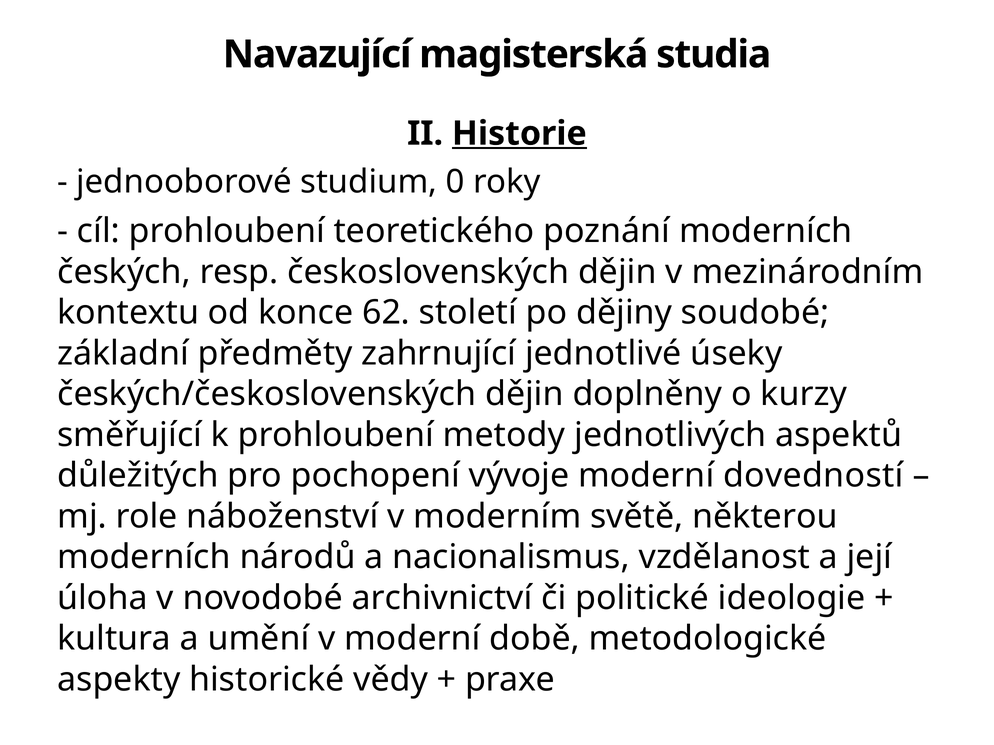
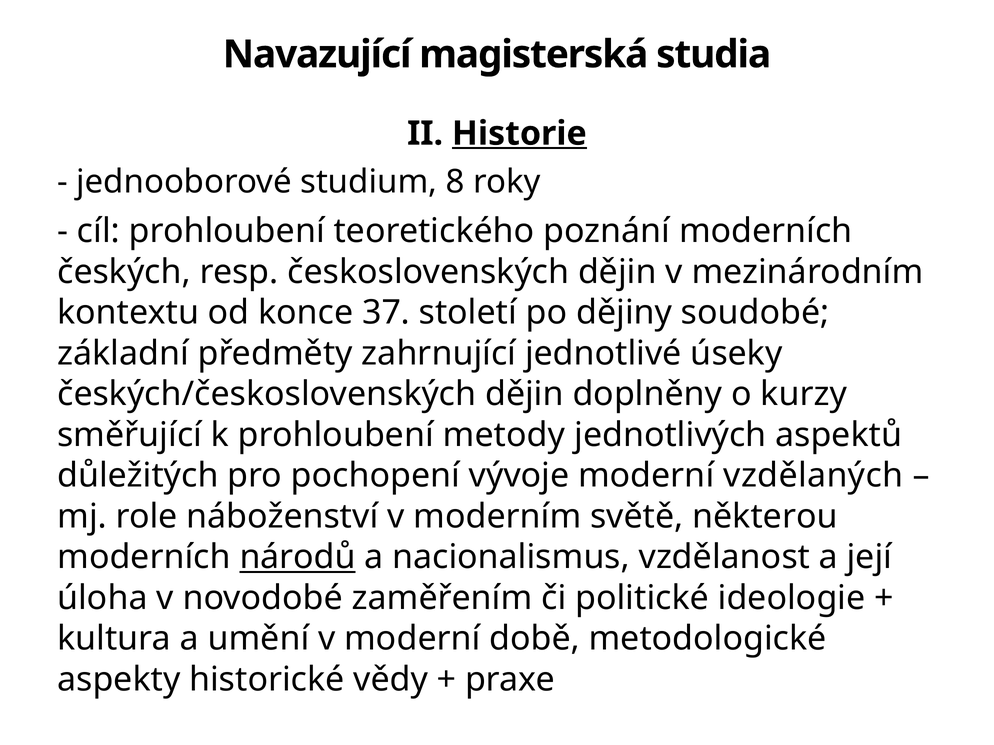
0: 0 -> 8 (455, 182)
62: 62 -> 37 (386, 313)
dovedností: dovedností -> vzdělaných (813, 476)
národů underline: none -> present (298, 558)
archivnictví: archivnictví -> zaměřením (442, 598)
